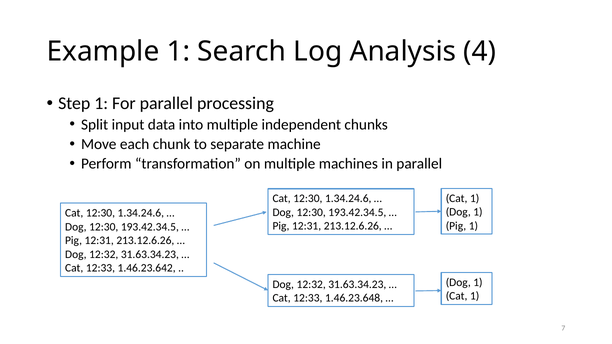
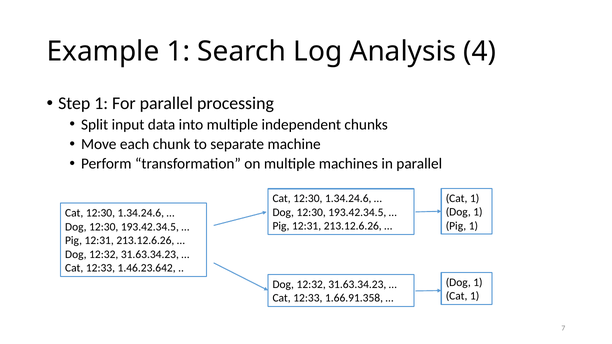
1.46.23.648: 1.46.23.648 -> 1.66.91.358 (354, 298)
